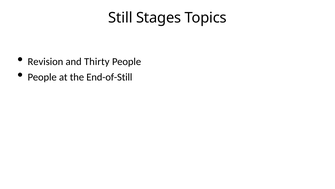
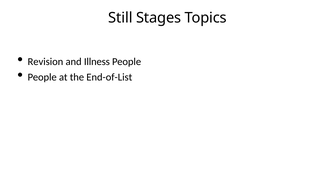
Thirty: Thirty -> Illness (97, 61)
End-of-Still: End-of-Still -> End-of-List (109, 77)
